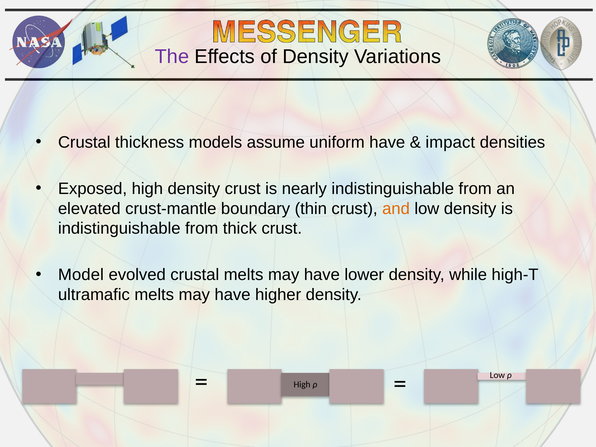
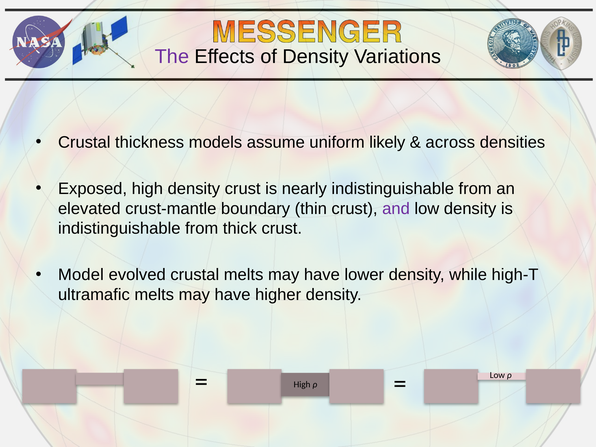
uniform have: have -> likely (387, 142)
impact: impact -> across (450, 142)
and colour: orange -> purple (396, 209)
